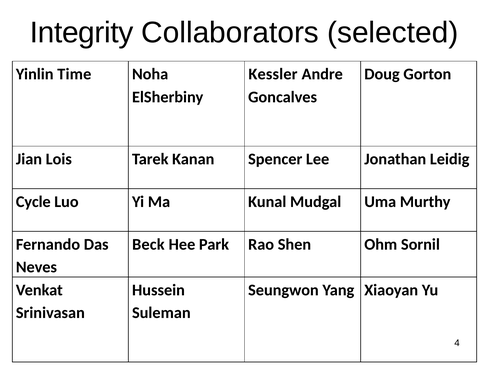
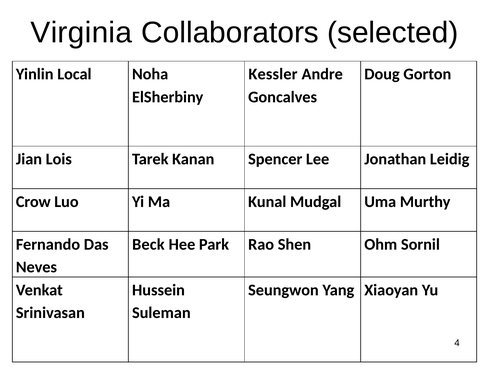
Integrity: Integrity -> Virginia (81, 33)
Time: Time -> Local (74, 74)
Cycle: Cycle -> Crow (33, 202)
